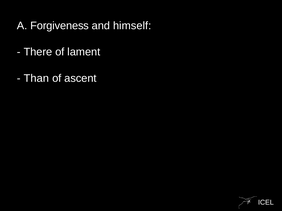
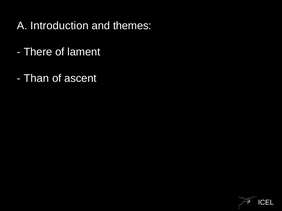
Forgiveness: Forgiveness -> Introduction (59, 26)
himself: himself -> themes (132, 26)
